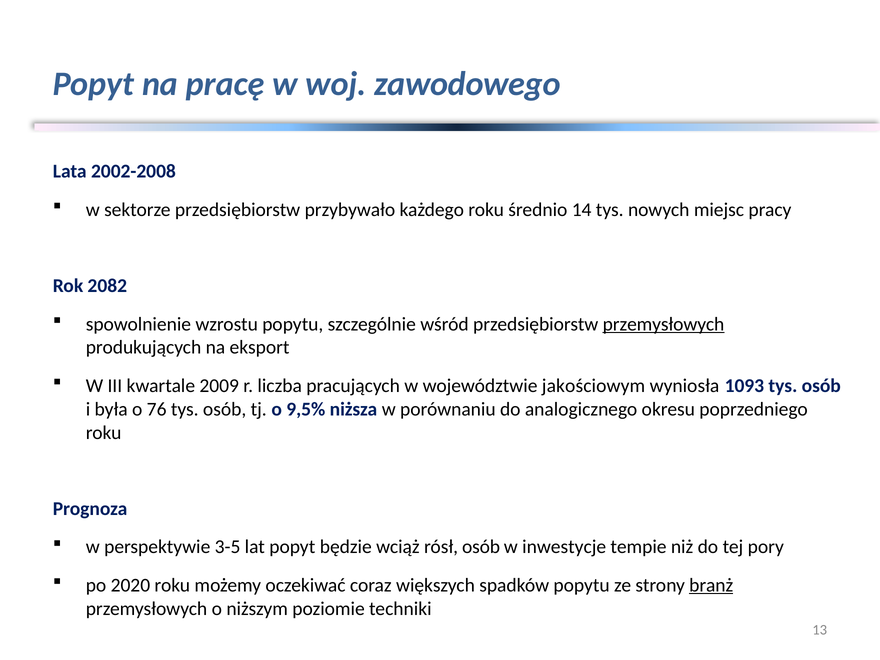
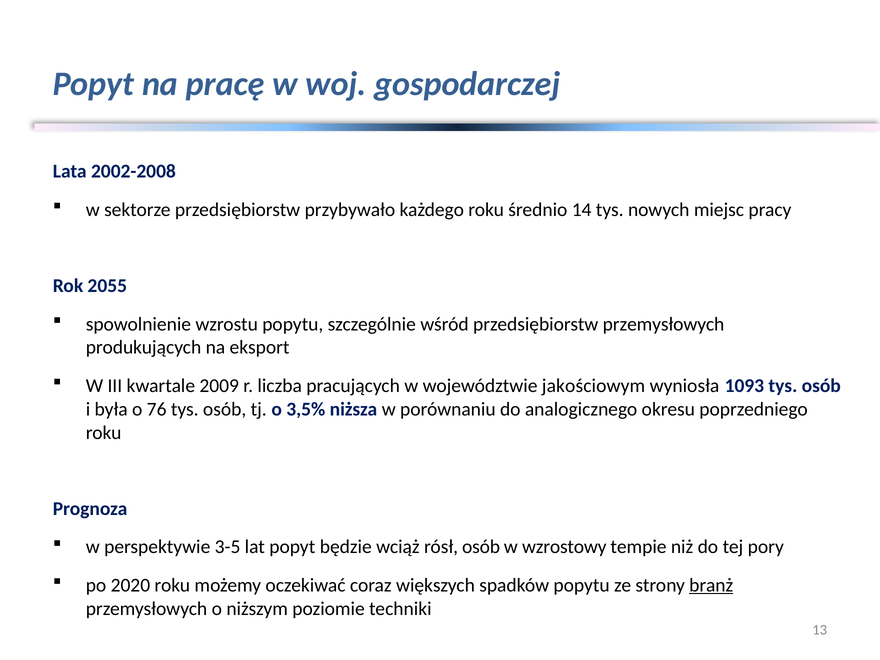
zawodowego: zawodowego -> gospodarczej (467, 84)
2082: 2082 -> 2055 (107, 286)
przemysłowych underline: present -> none (664, 324)
9,5%: 9,5% -> 3,5% (306, 409)
inwestycje: inwestycje -> wzrostowy (564, 547)
